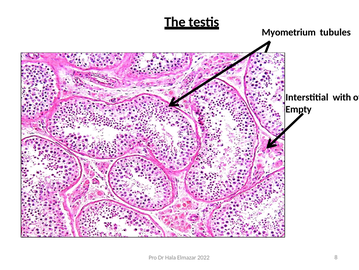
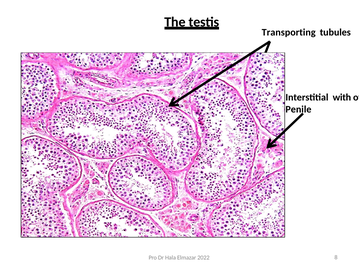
Myometrium: Myometrium -> Transporting (289, 32)
Empty: Empty -> Penile (298, 109)
